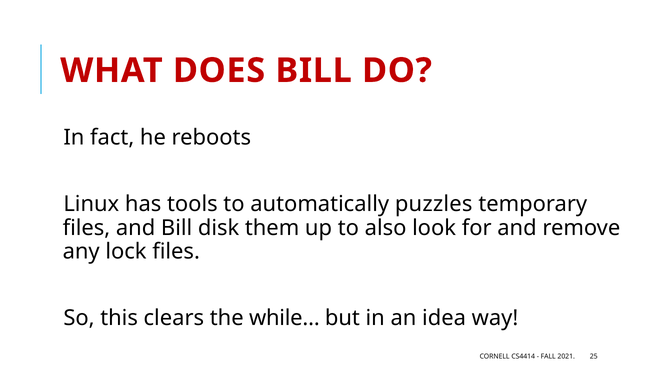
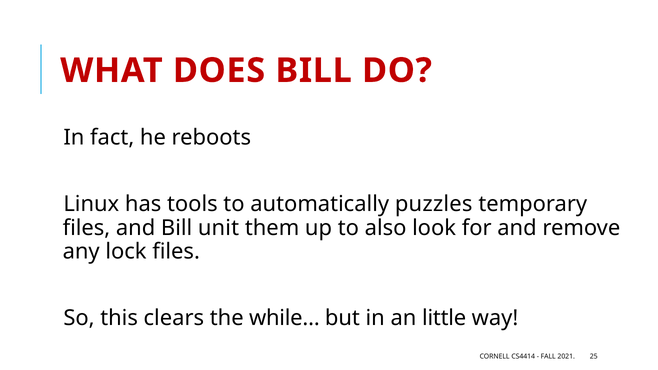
disk: disk -> unit (218, 228)
idea: idea -> little (444, 318)
